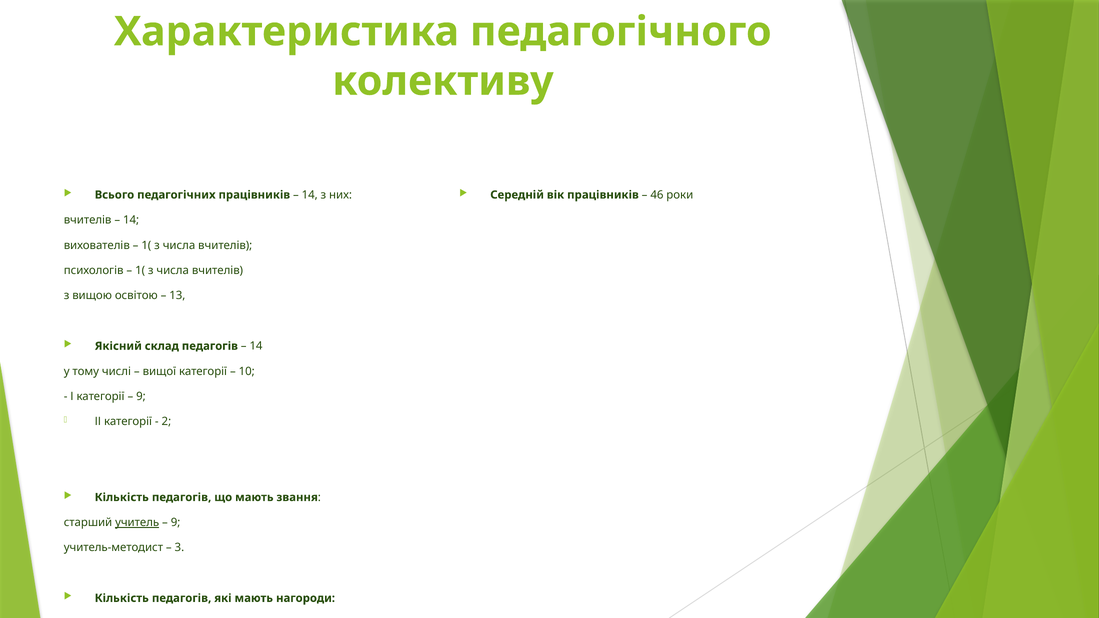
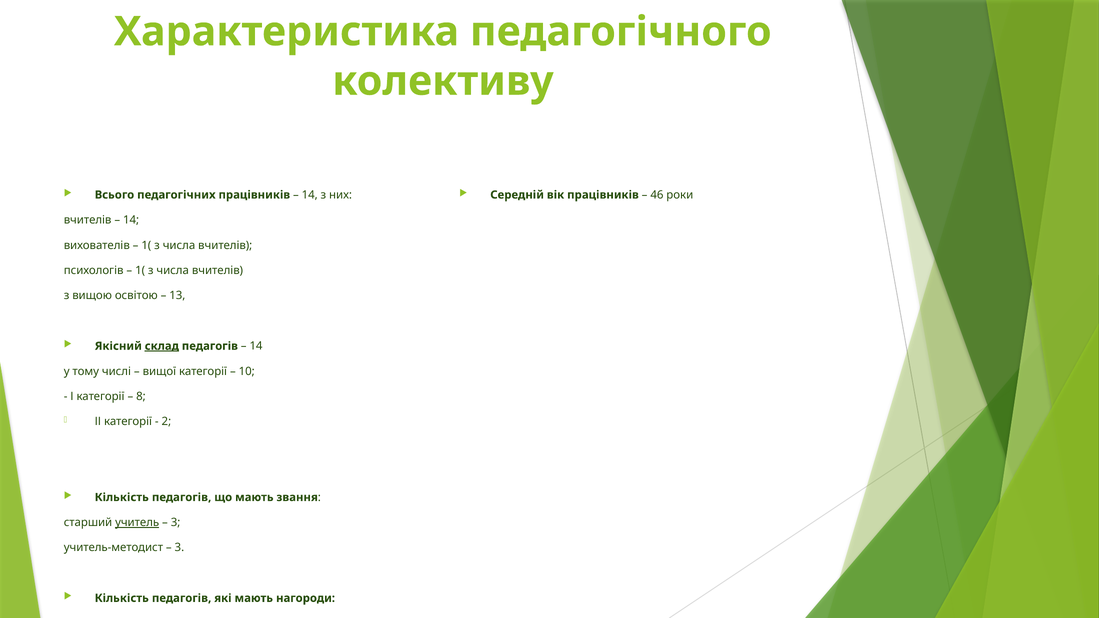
склад underline: none -> present (162, 346)
9: 9 -> 8 (141, 397)
9: 9 -> 3 (176, 523)
